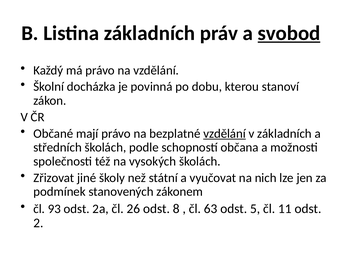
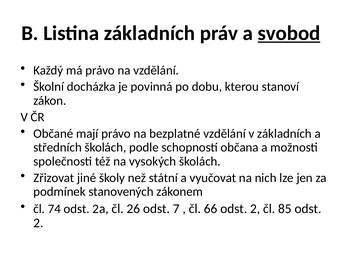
vzdělání underline: present -> none (225, 133)
93: 93 -> 74 (54, 208)
8: 8 -> 7 (176, 208)
63: 63 -> 66 (211, 208)
5: 5 -> 2 (255, 208)
11: 11 -> 85 (285, 208)
